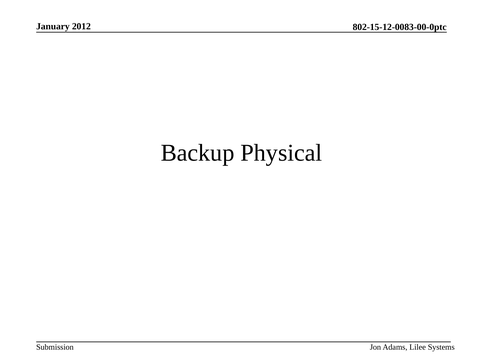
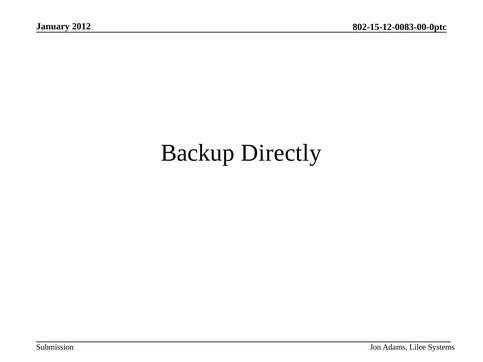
Physical: Physical -> Directly (281, 153)
